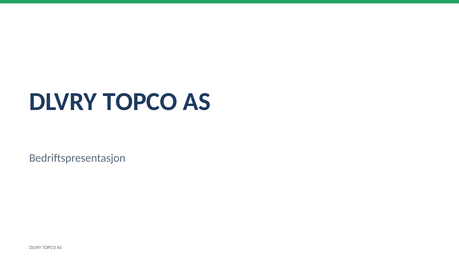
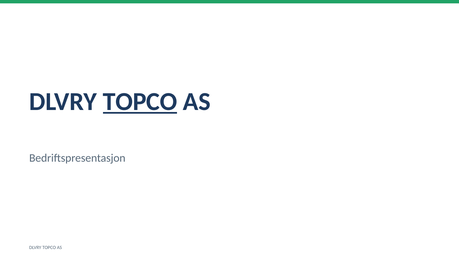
TOPCO underline: none -> present (140, 102)
